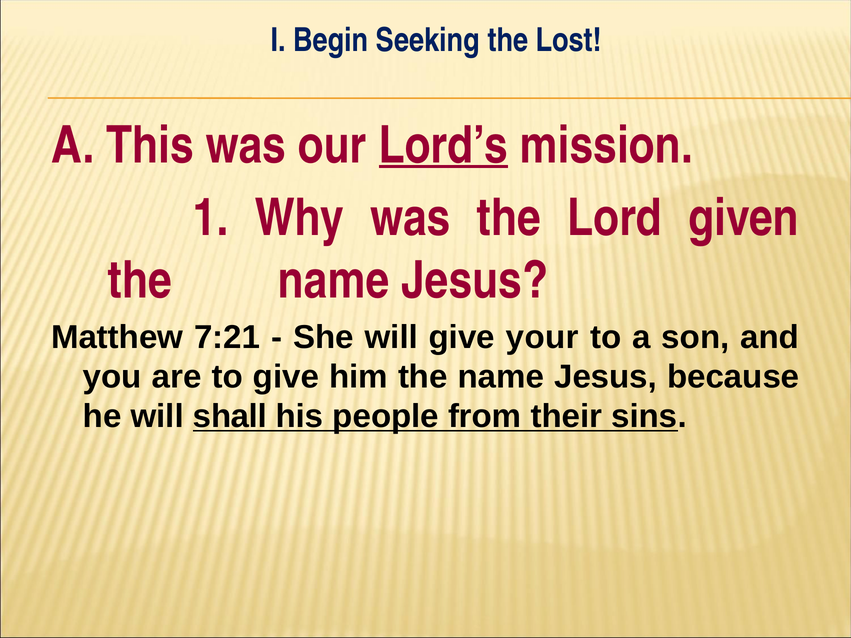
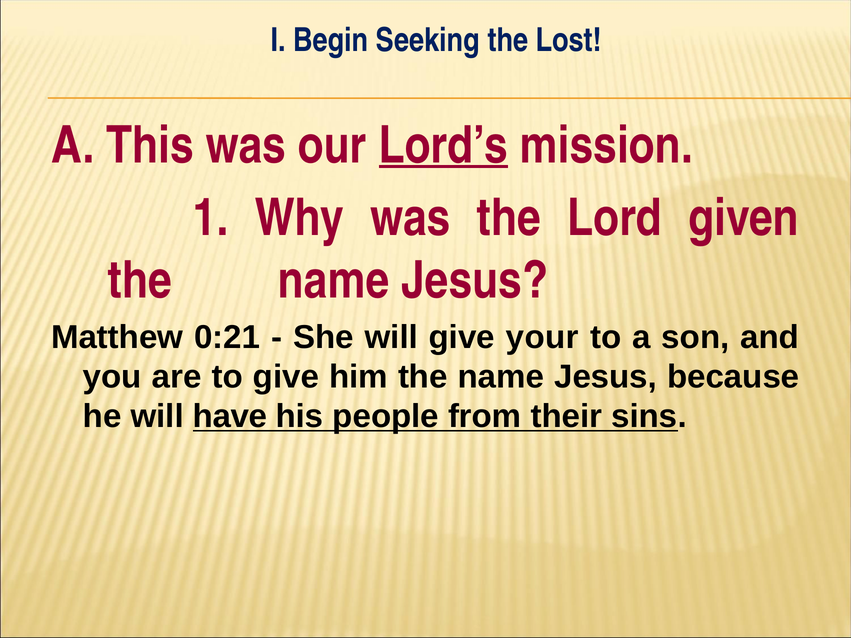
7:21: 7:21 -> 0:21 (227, 337)
shall: shall -> have (230, 416)
